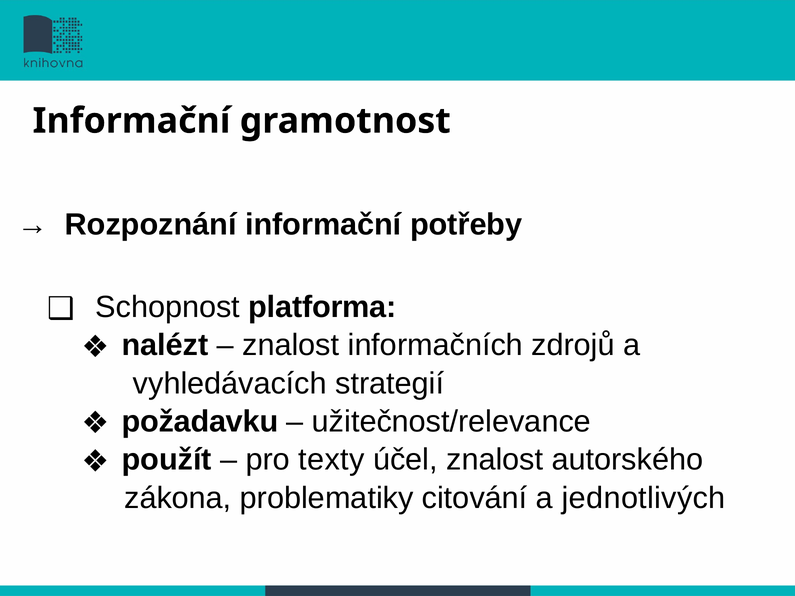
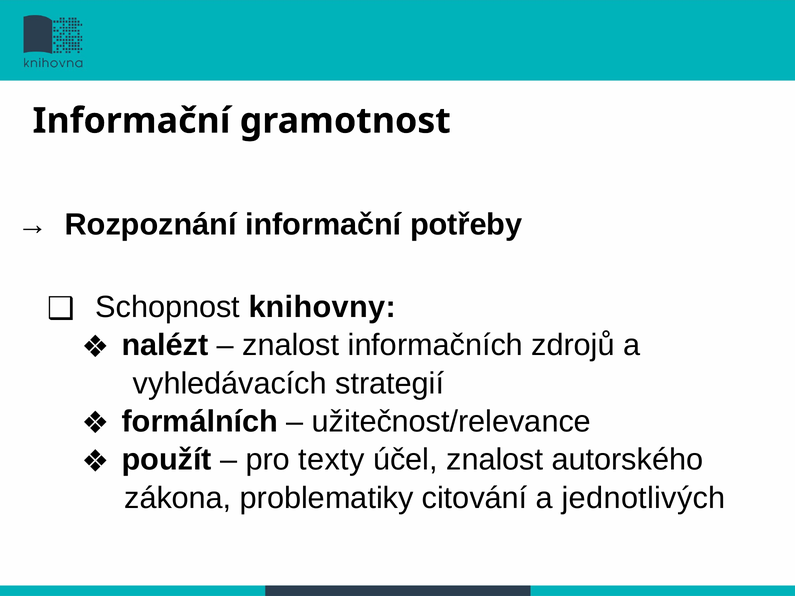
platforma: platforma -> knihovny (322, 307)
požadavku: požadavku -> formálních (200, 422)
